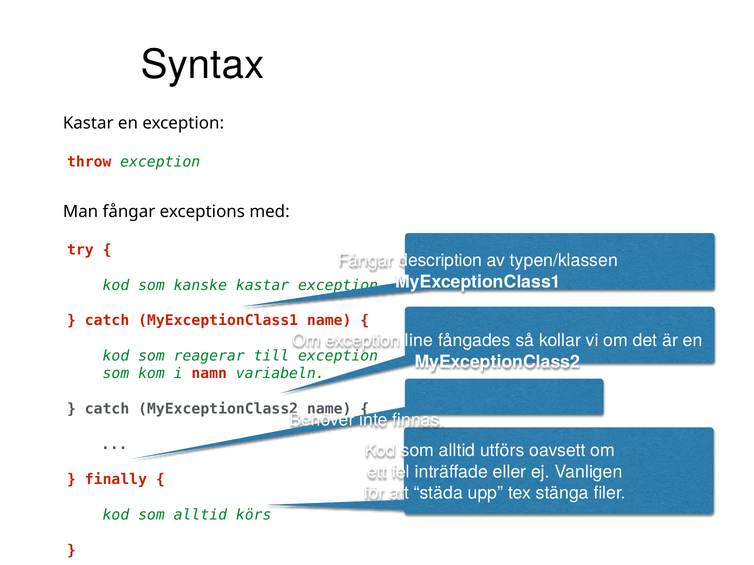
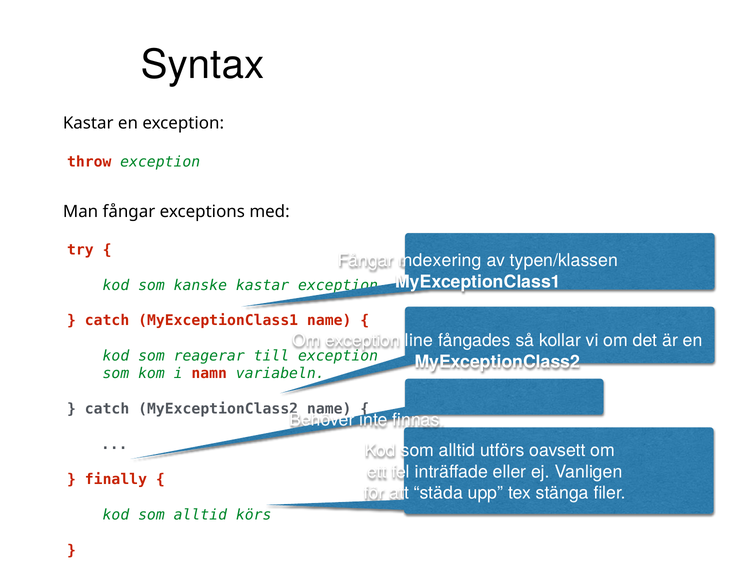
description: description -> indexering (440, 261)
